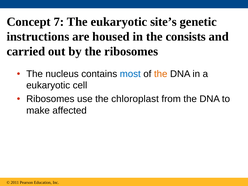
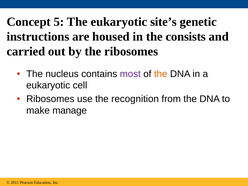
7: 7 -> 5 (59, 22)
most colour: blue -> purple (130, 74)
chloroplast: chloroplast -> recognition (135, 99)
affected: affected -> manage (70, 111)
